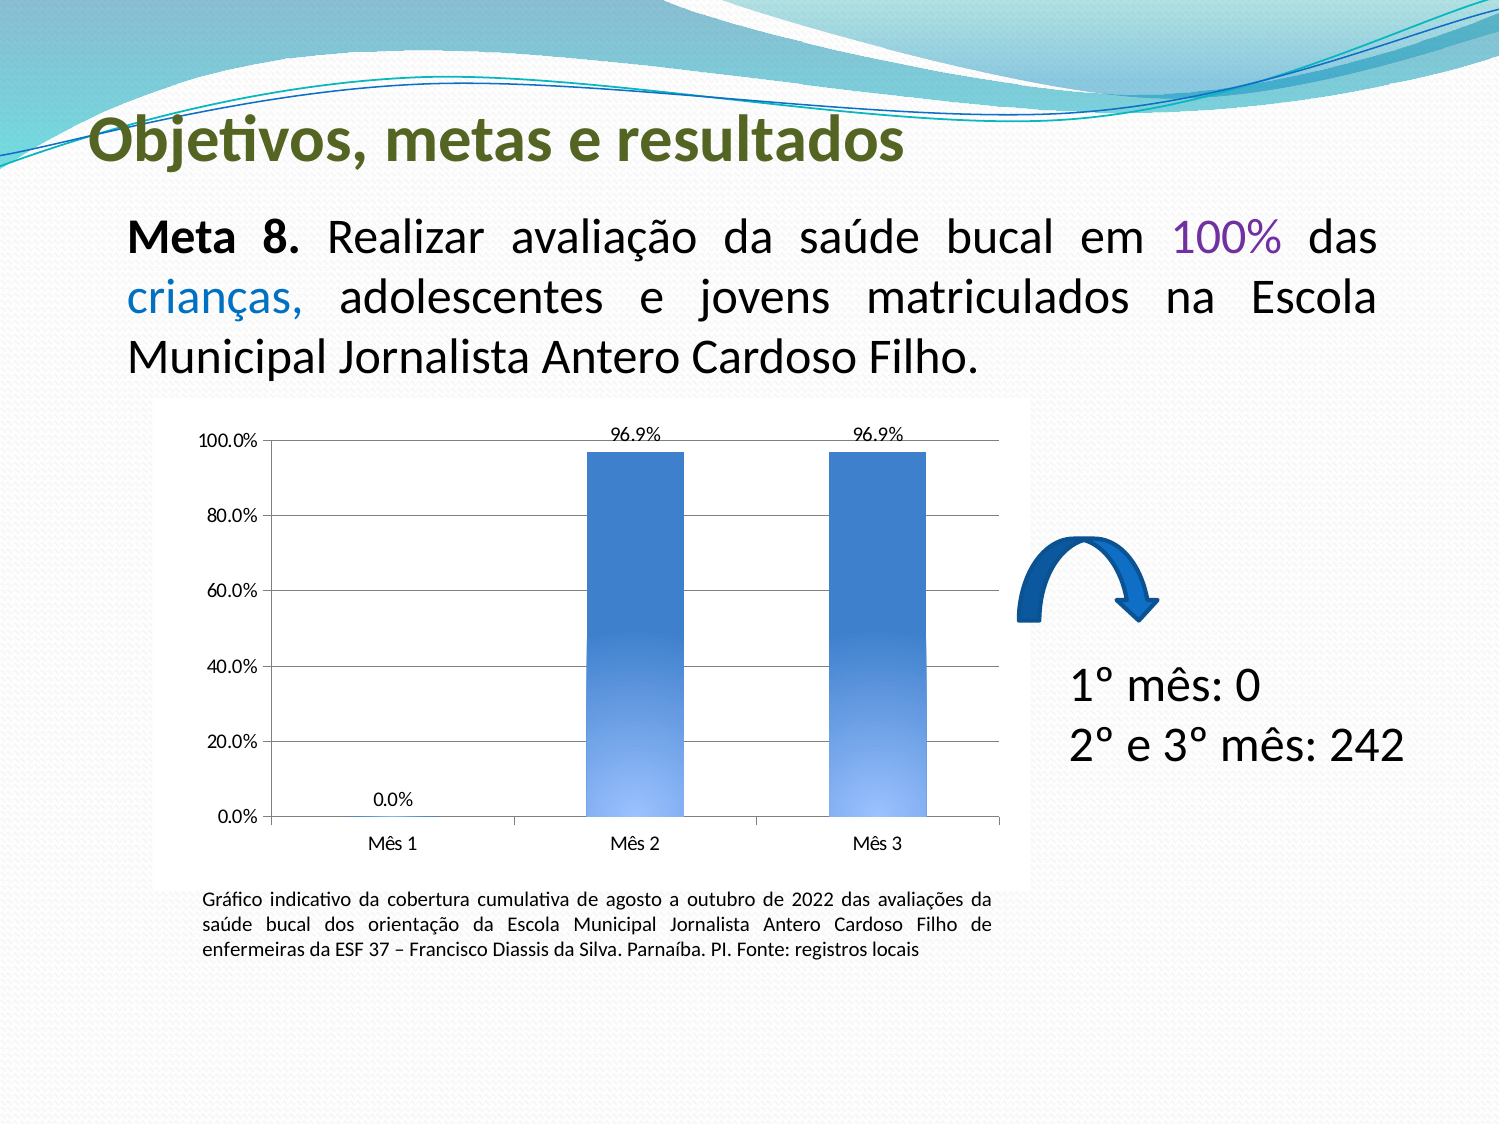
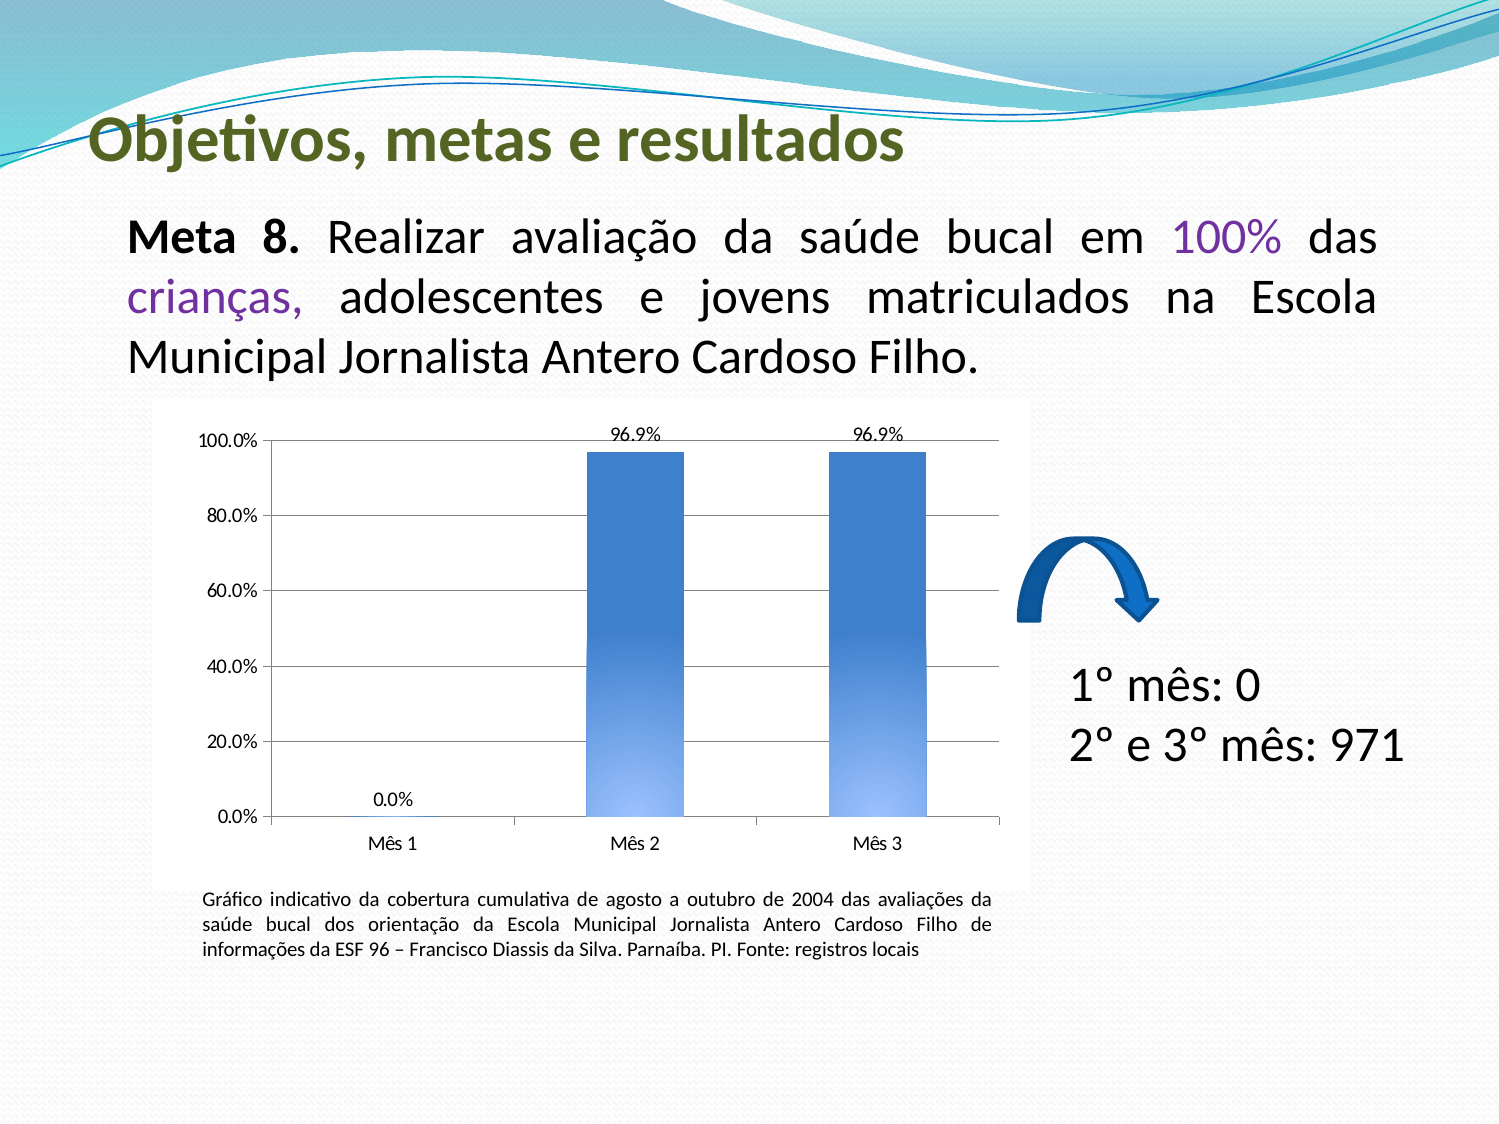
crianças colour: blue -> purple (215, 297)
242: 242 -> 971 (1367, 745)
2022: 2022 -> 2004 (813, 900)
enfermeiras: enfermeiras -> informações (254, 950)
37: 37 -> 96 (379, 950)
